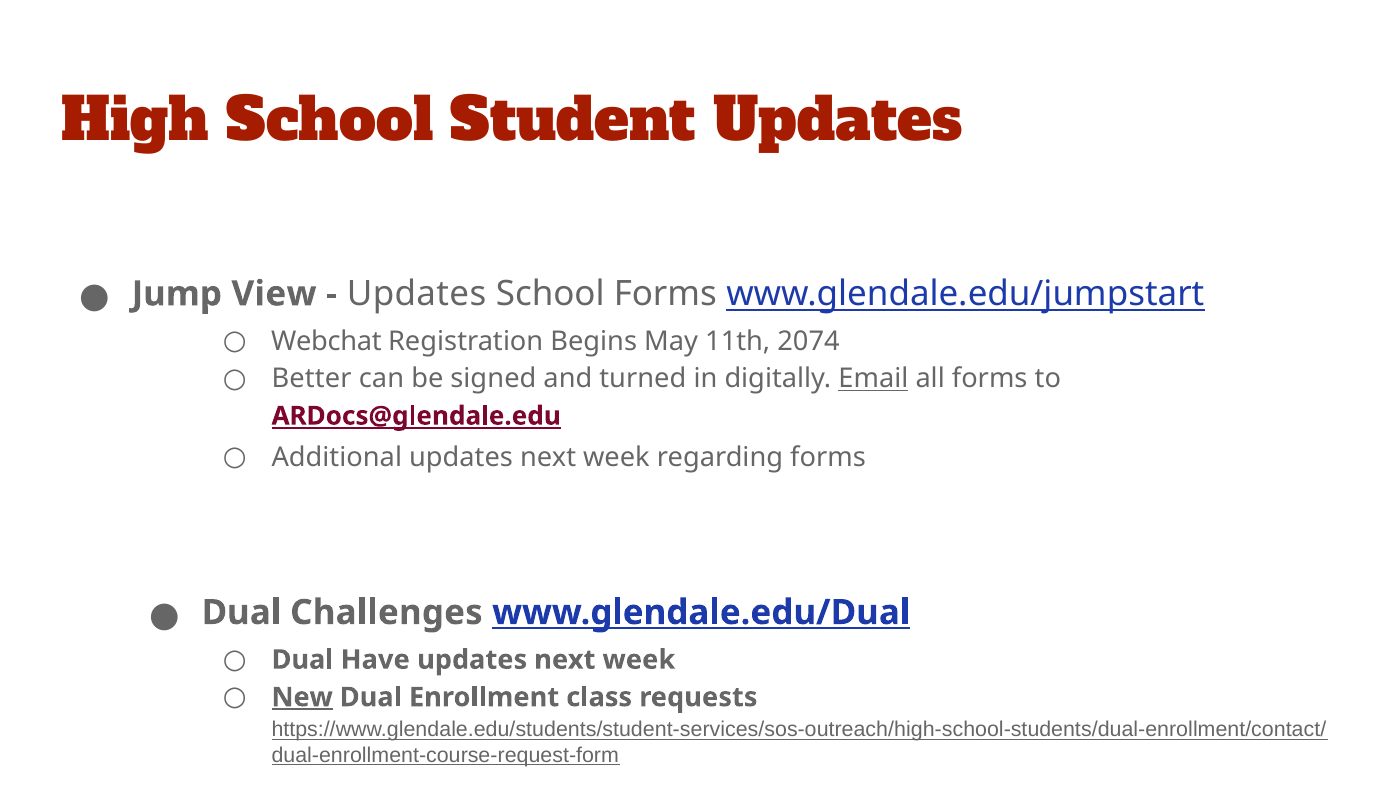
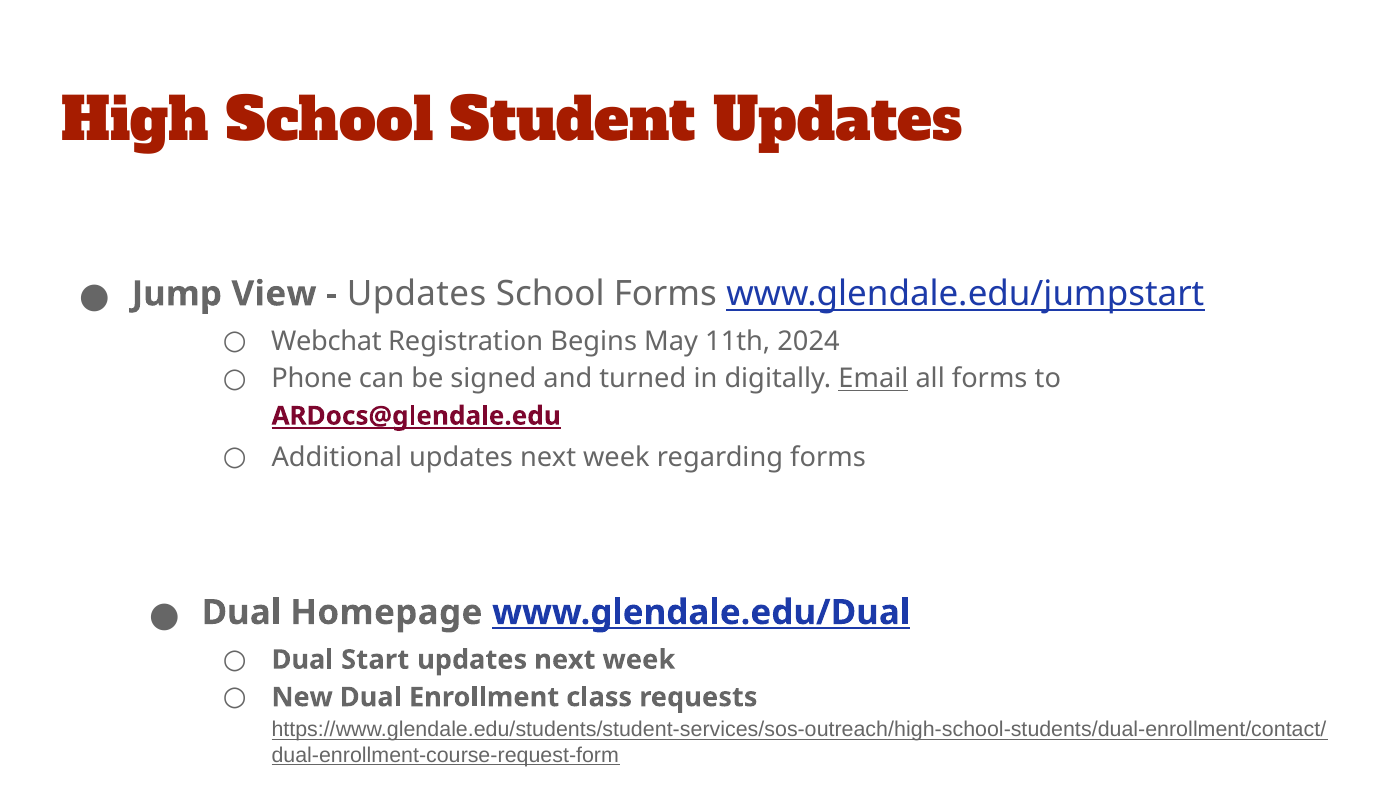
2074: 2074 -> 2024 (809, 341)
Better: Better -> Phone (312, 379)
Challenges: Challenges -> Homepage (386, 613)
Have: Have -> Start (375, 660)
New underline: present -> none (302, 697)
